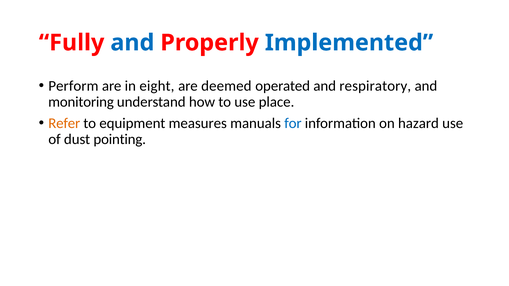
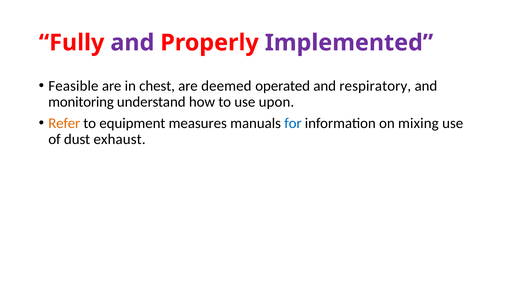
and colour: blue -> purple (132, 43)
Implemented colour: blue -> purple (349, 43)
Perform: Perform -> Feasible (73, 86)
eight: eight -> chest (157, 86)
place: place -> upon (276, 102)
hazard: hazard -> mixing (418, 123)
pointing: pointing -> exhaust (120, 139)
